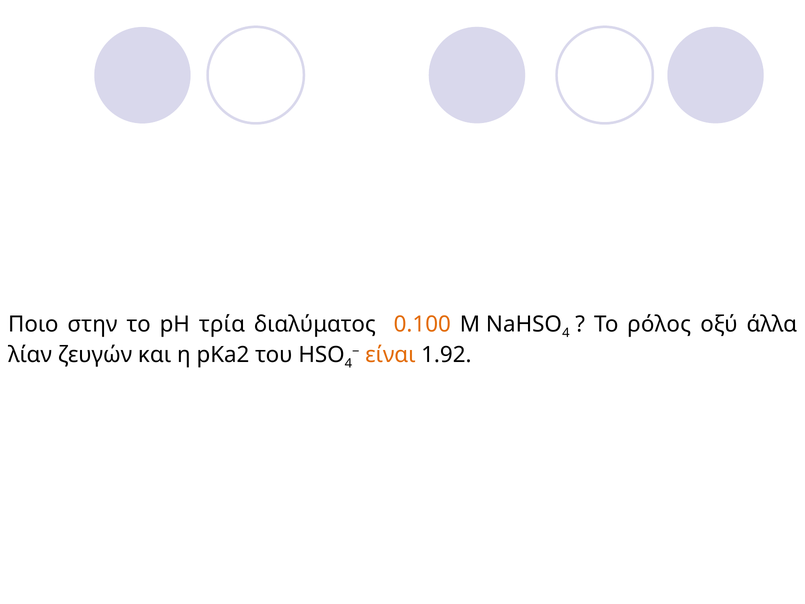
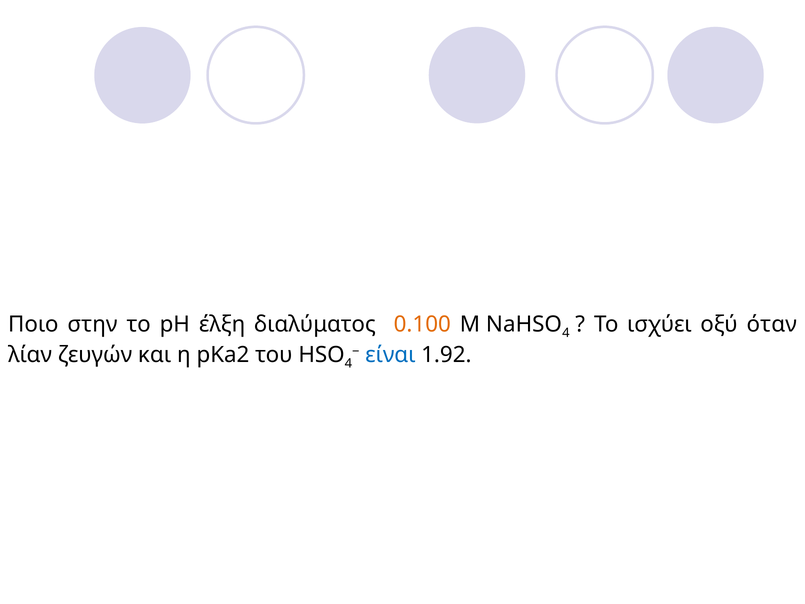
τρία: τρία -> έλξη (222, 324)
ρόλος: ρόλος -> ισχύει (659, 324)
άλλα: άλλα -> όταν (772, 324)
είναι colour: orange -> blue (390, 355)
